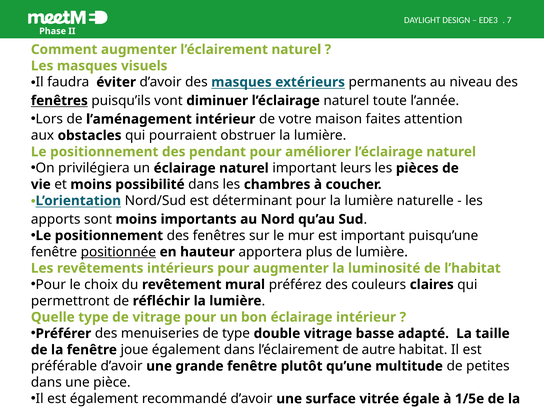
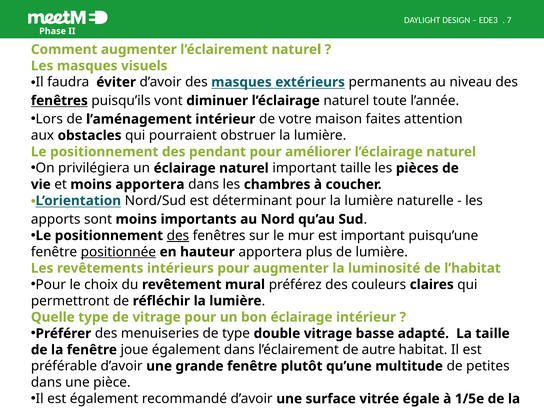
important leurs: leurs -> taille (356, 168)
moins possibilité: possibilité -> apportera (150, 184)
des underline: none -> present (178, 236)
